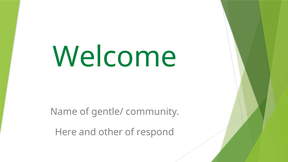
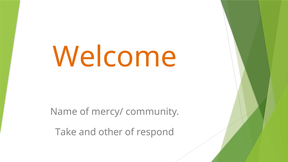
Welcome colour: green -> orange (115, 57)
gentle/: gentle/ -> mercy/ (107, 112)
Here: Here -> Take (66, 132)
